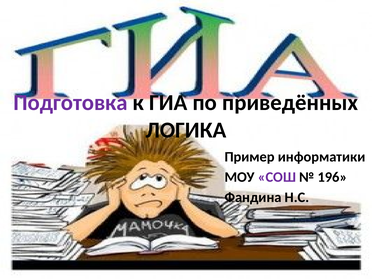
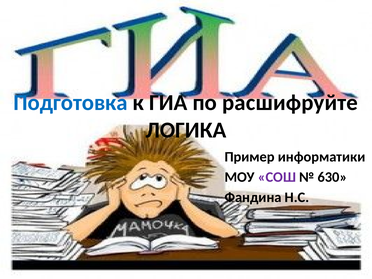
Подготовка colour: purple -> blue (71, 103)
приведённых: приведённых -> расшифруйте (290, 103)
196: 196 -> 630 (332, 177)
